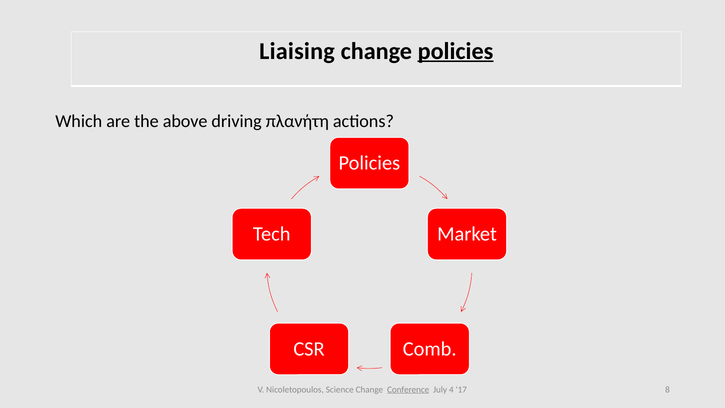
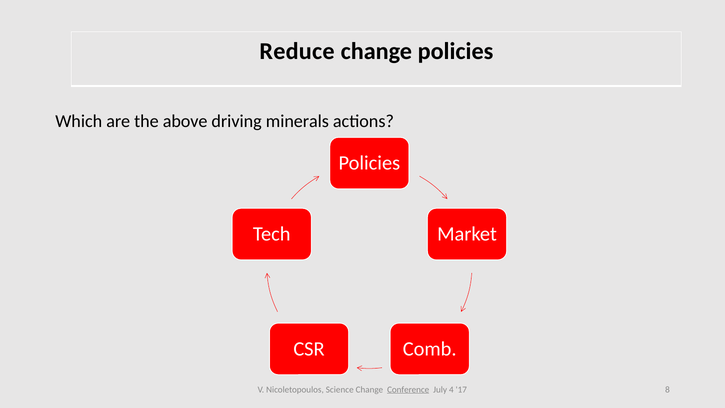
Liaising: Liaising -> Reduce (297, 51)
policies underline: present -> none (455, 51)
πλανήτη: πλανήτη -> minerals (297, 121)
